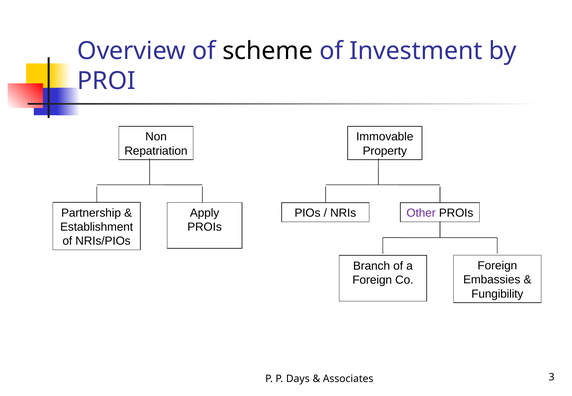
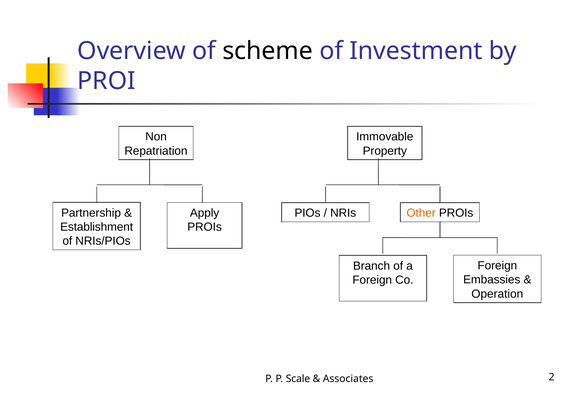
Other colour: purple -> orange (421, 213)
Fungibility: Fungibility -> Operation (497, 294)
Days: Days -> Scale (298, 379)
3: 3 -> 2 (552, 377)
